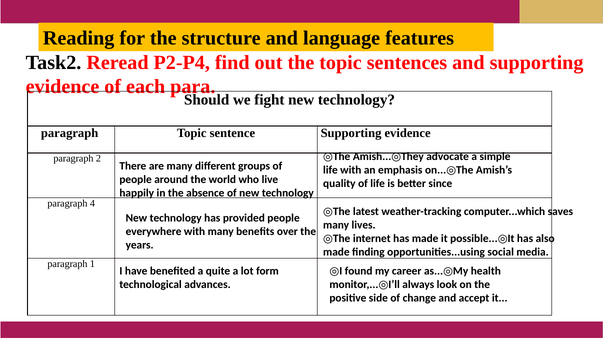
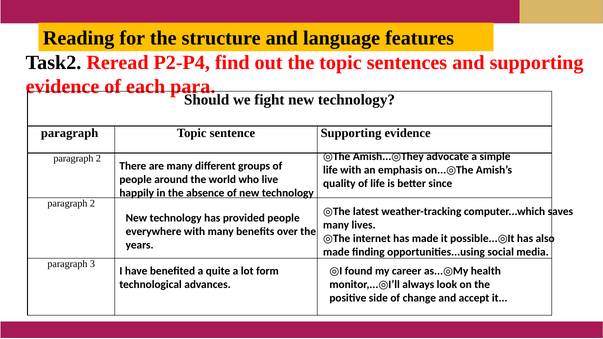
4: 4 -> 2 (92, 204)
1: 1 -> 3 (92, 264)
